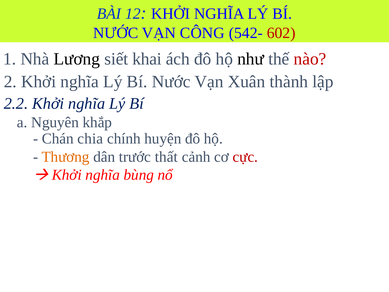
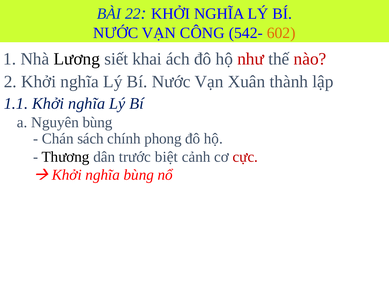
12: 12 -> 22 (133, 14)
602 colour: red -> orange (281, 33)
như colour: black -> red (251, 59)
2.2: 2.2 -> 1.1 (16, 104)
Nguyên khắp: khắp -> bùng (97, 122)
chia: chia -> sách (90, 138)
huyện: huyện -> phong (163, 138)
Thương colour: orange -> black (66, 157)
thất: thất -> biệt (166, 157)
